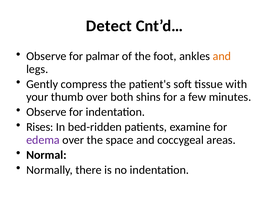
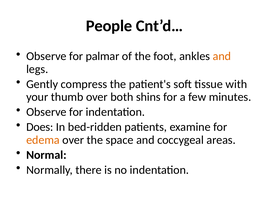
Detect: Detect -> People (109, 26)
Rises: Rises -> Does (40, 127)
edema colour: purple -> orange (43, 140)
